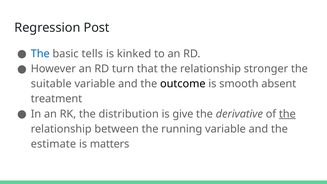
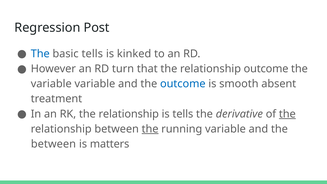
relationship stronger: stronger -> outcome (266, 69)
suitable: suitable -> variable (51, 84)
outcome colour: black -> blue (183, 84)
RK the distribution: distribution -> relationship (129, 114)
is give: give -> tells (183, 114)
the underline: none -> present (150, 129)
estimate: estimate -> between (53, 144)
